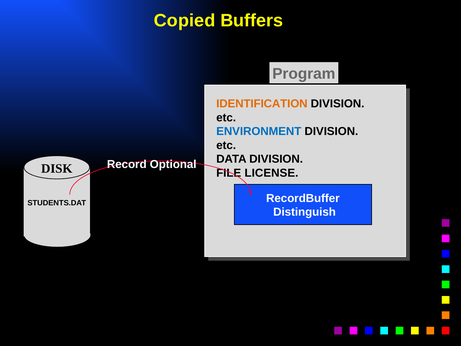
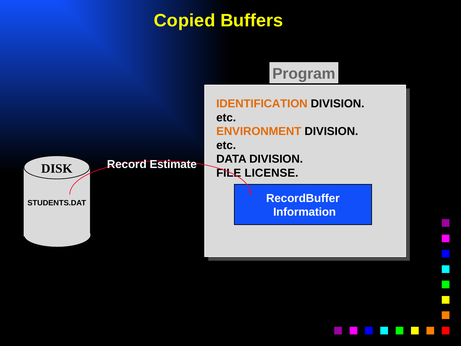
ENVIRONMENT colour: blue -> orange (259, 131)
Optional: Optional -> Estimate (173, 164)
Distinguish: Distinguish -> Information (305, 212)
